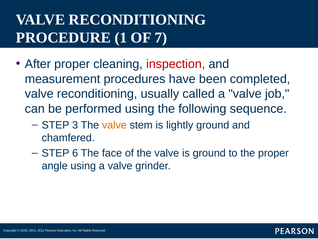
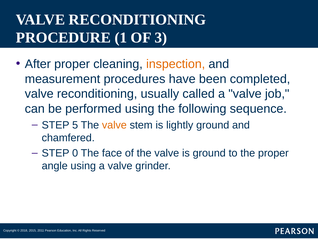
7: 7 -> 3 (161, 38)
inspection colour: red -> orange (176, 64)
3: 3 -> 5 (75, 125)
6: 6 -> 0 (75, 153)
